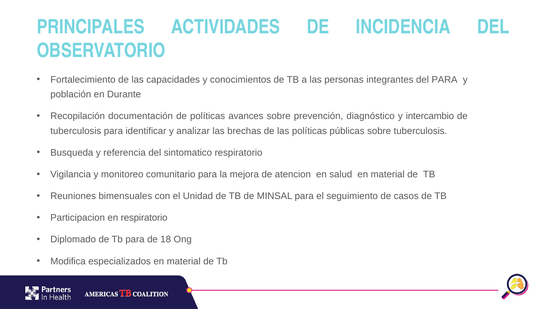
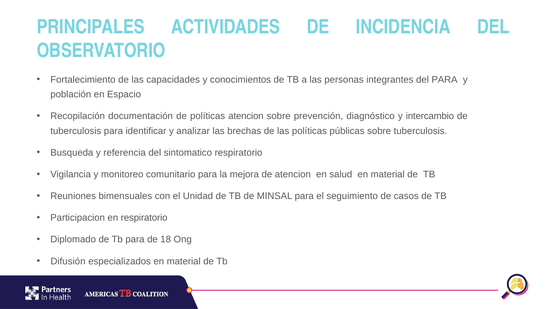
Durante: Durante -> Espacio (124, 94)
políticas avances: avances -> atencion (246, 116)
Modifica: Modifica -> Difusión (68, 261)
